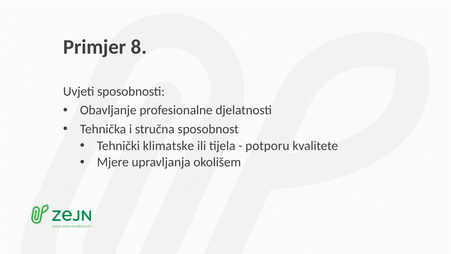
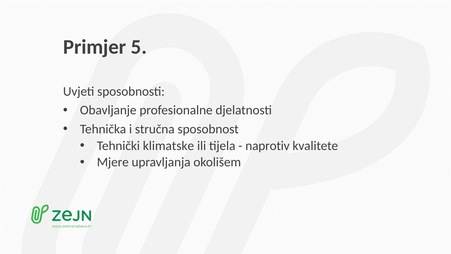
8: 8 -> 5 (139, 47)
potporu: potporu -> naprotiv (268, 146)
